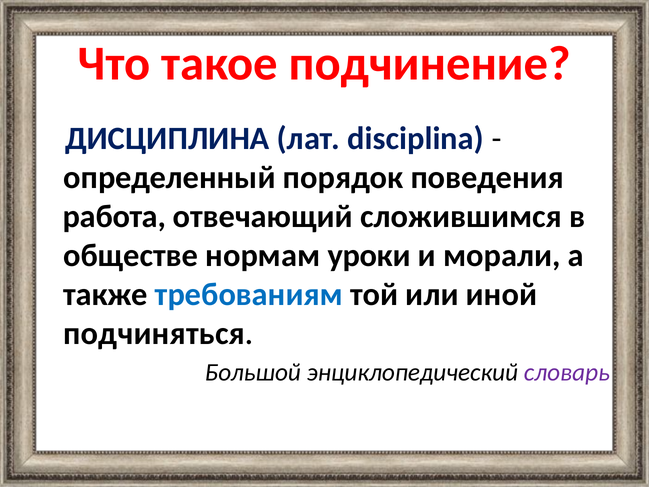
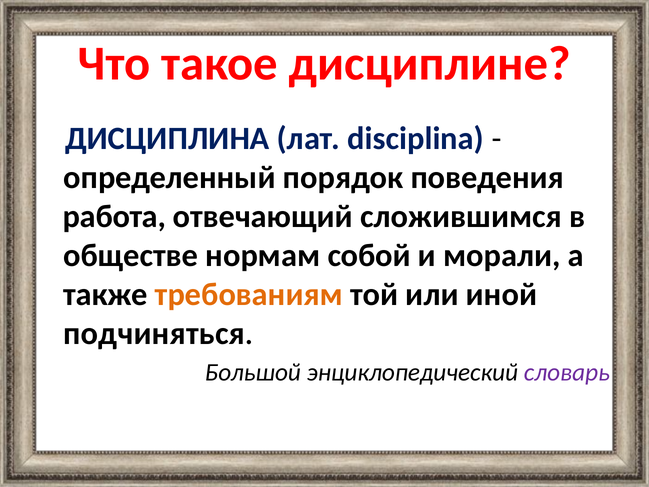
подчинение: подчинение -> дисциплине (430, 63)
уроки: уроки -> собой (369, 255)
требованиям colour: blue -> orange (249, 294)
